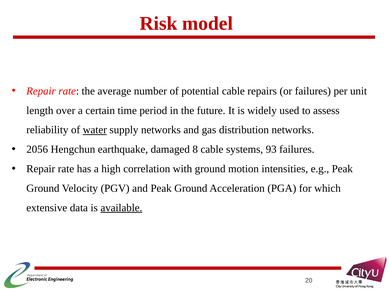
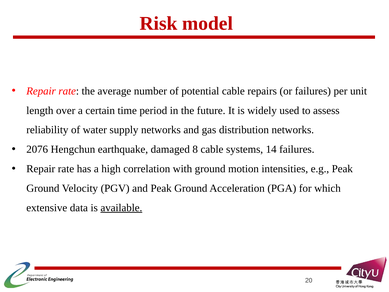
water underline: present -> none (95, 130)
2056: 2056 -> 2076 (37, 149)
93: 93 -> 14 (271, 149)
